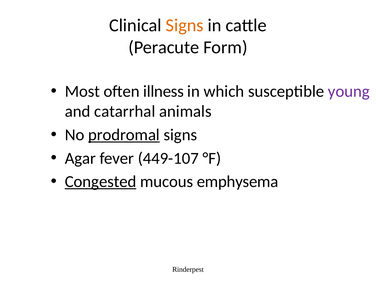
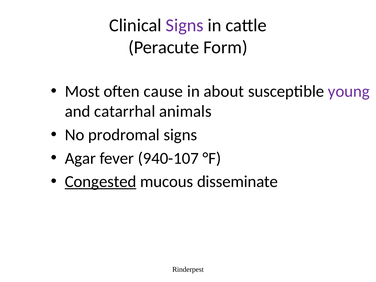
Signs colour: orange -> purple (185, 25)
illness: illness -> cause (163, 91)
which: which -> about (224, 91)
prodromal underline: present -> none (124, 135)
449-107: 449-107 -> 940-107 (168, 158)
emphysema: emphysema -> disseminate (238, 182)
